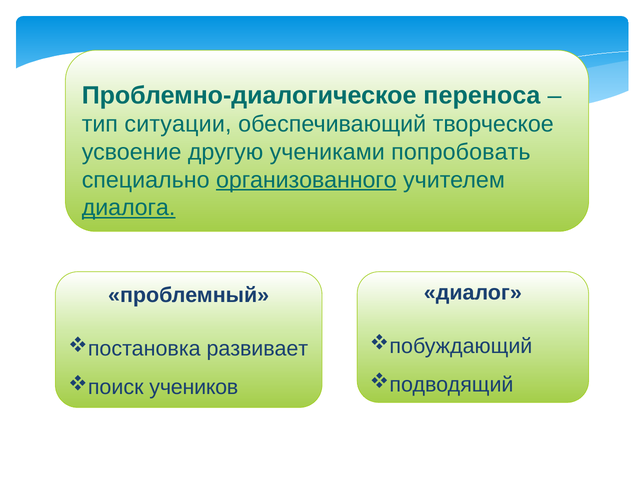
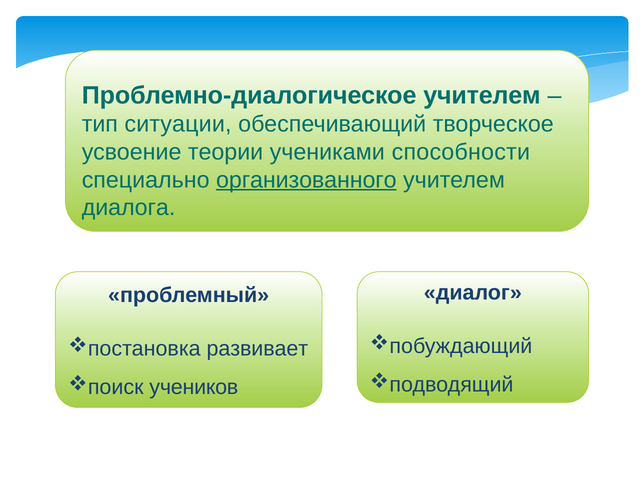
Проблемно-диалогическое переноса: переноса -> учителем (482, 95)
другую: другую -> теории (226, 152)
попробовать: попробовать -> способности (461, 152)
диалога underline: present -> none (129, 208)
